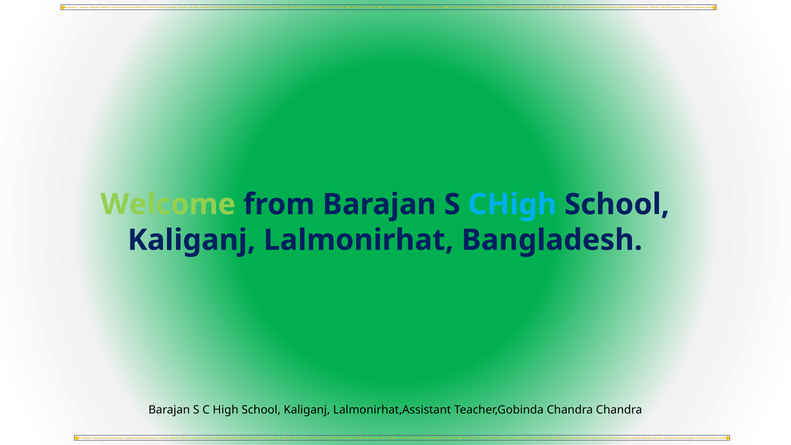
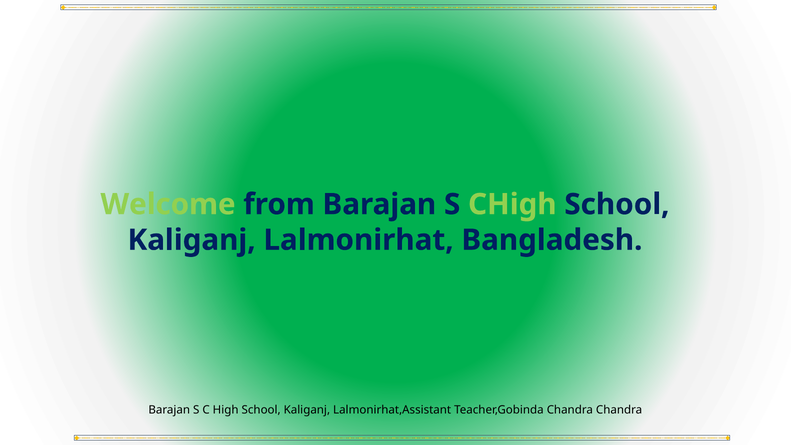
CHigh colour: light blue -> light green (512, 204)
